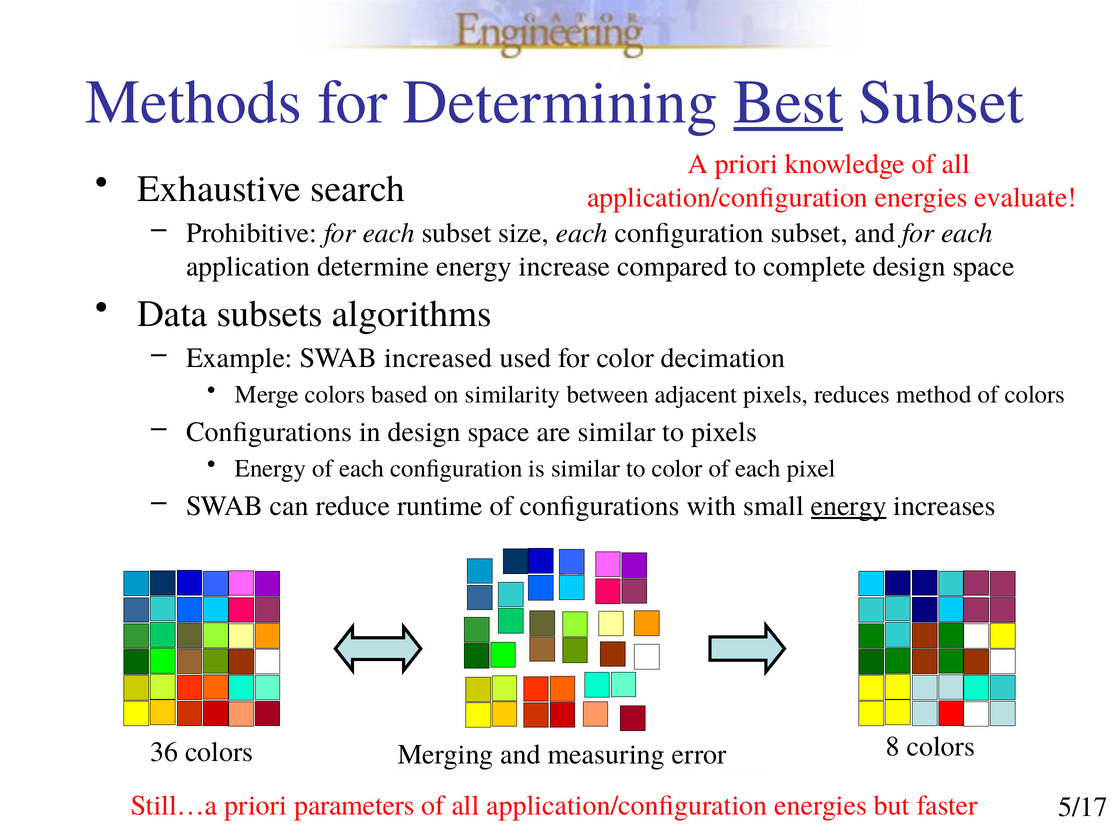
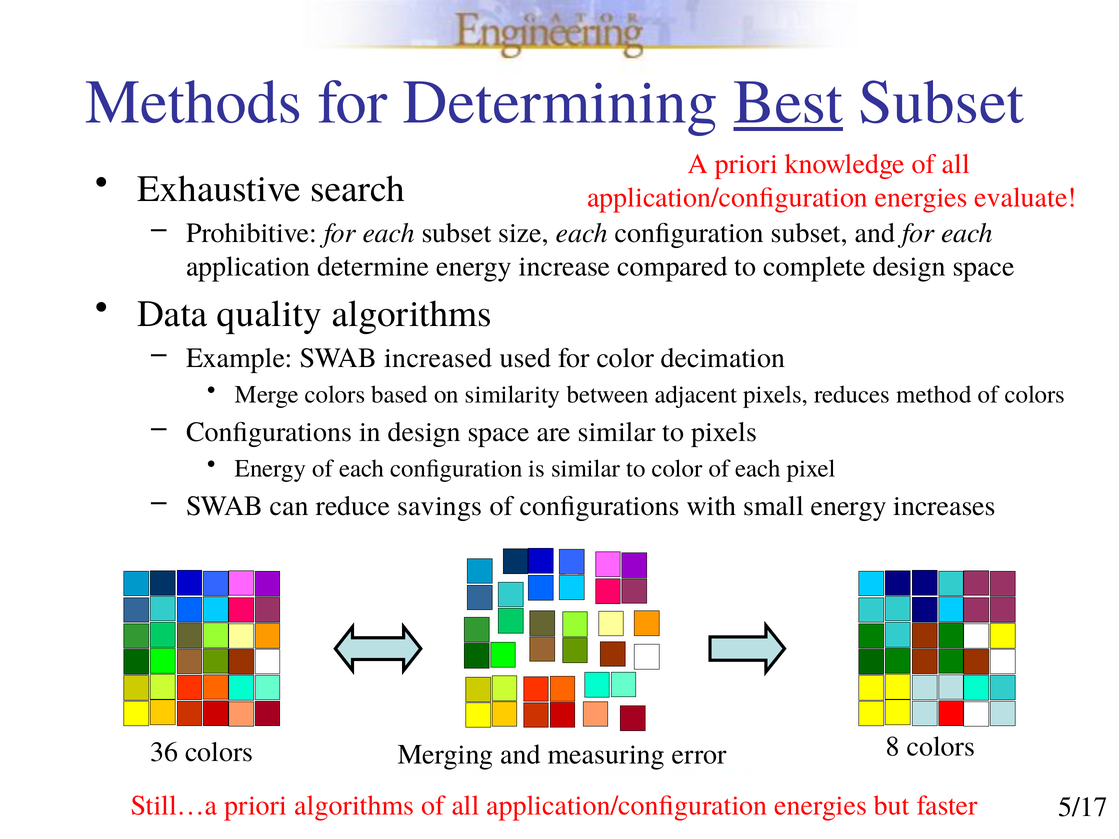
subsets: subsets -> quality (269, 314)
runtime: runtime -> savings (440, 506)
energy underline: present -> none (849, 506)
priori parameters: parameters -> algorithms (354, 806)
